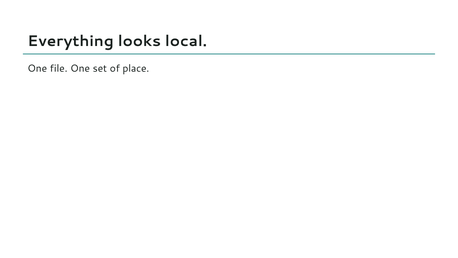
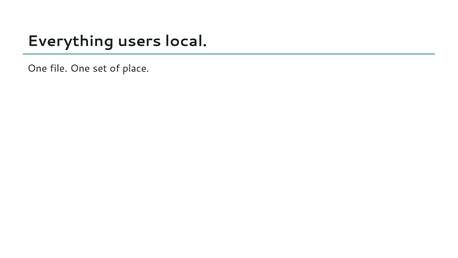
looks: looks -> users (139, 41)
